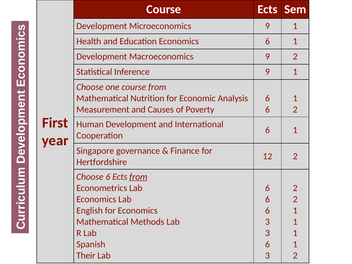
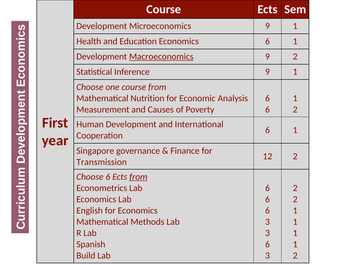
Macroeconomics underline: none -> present (161, 57)
Hertfordshire: Hertfordshire -> Transmission (102, 162)
Their: Their -> Build (86, 256)
